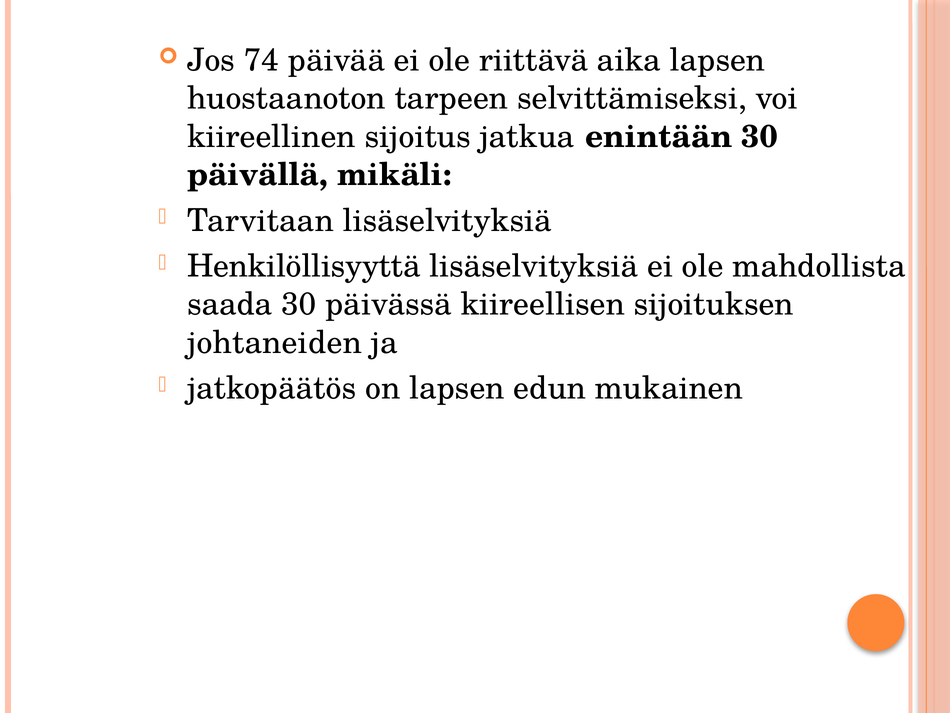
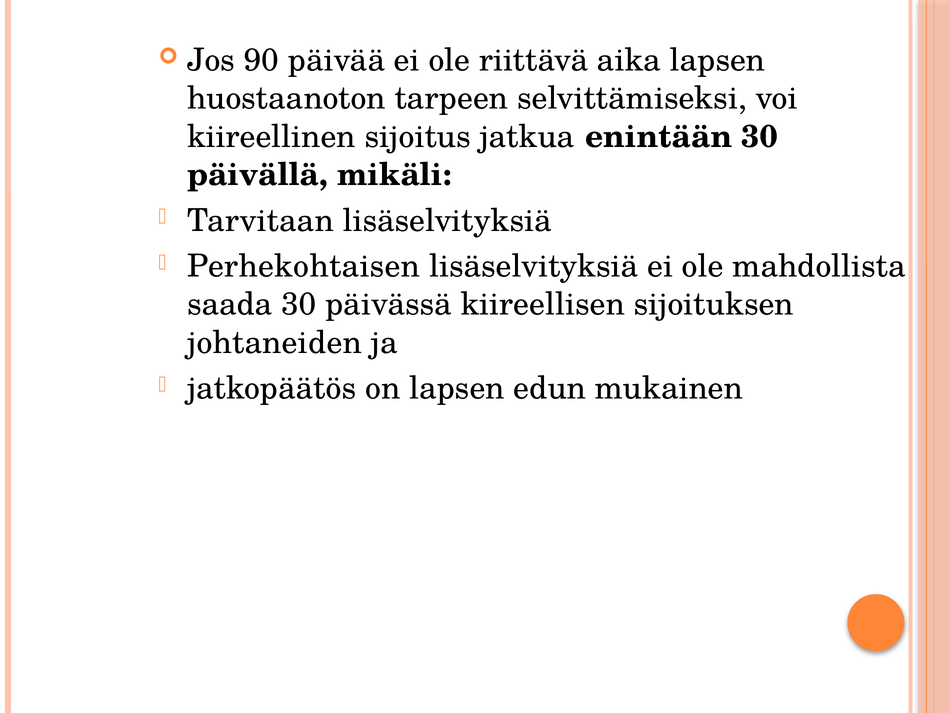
74: 74 -> 90 (261, 60)
Henkilöllisyyttä: Henkilöllisyyttä -> Perhekohtaisen (304, 266)
